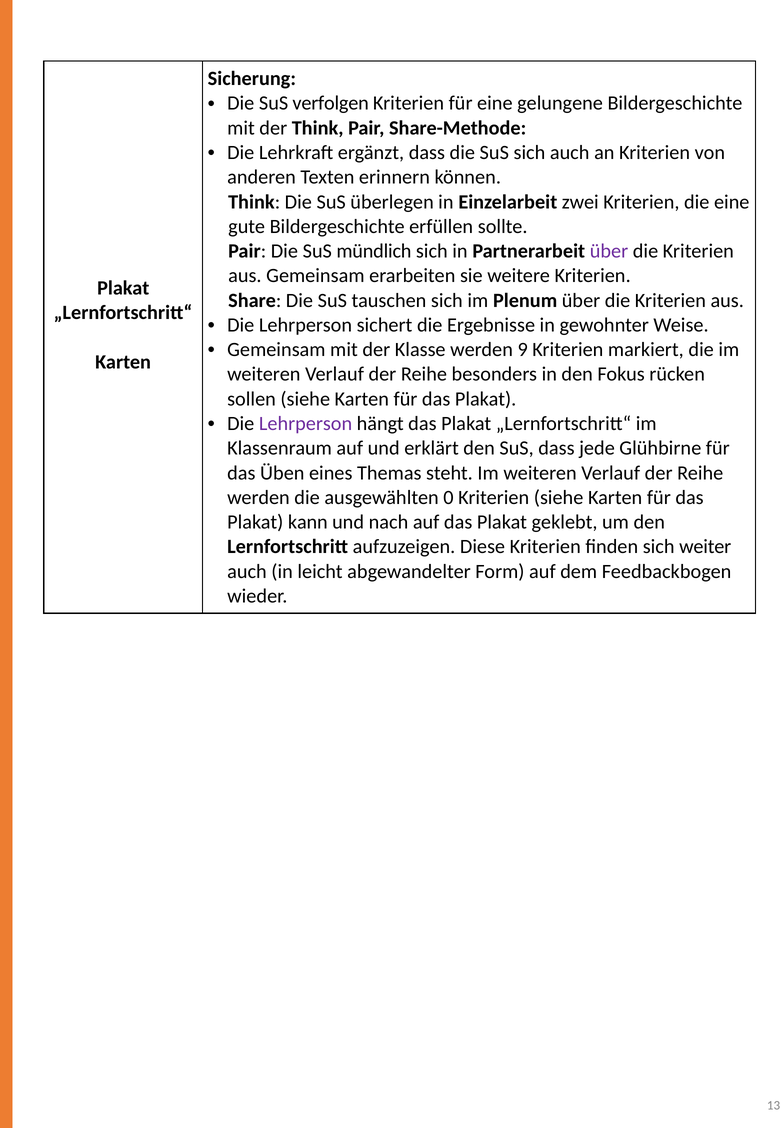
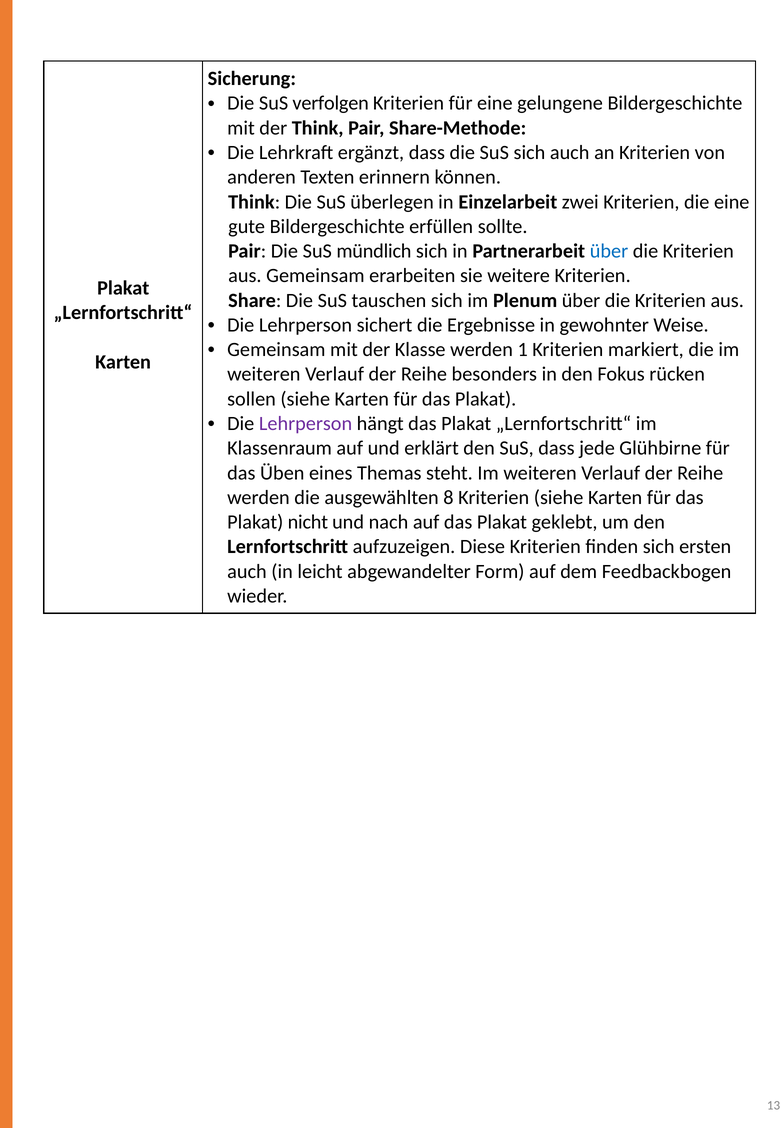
über colour: purple -> blue (609, 251)
9: 9 -> 1 (523, 350)
0: 0 -> 8 (448, 498)
kann: kann -> nicht (308, 522)
weiter: weiter -> ersten (705, 547)
